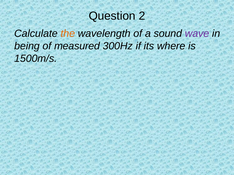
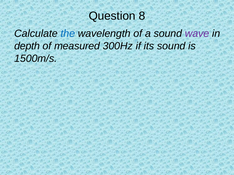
2: 2 -> 8 (142, 16)
the colour: orange -> blue (68, 34)
being: being -> depth (27, 46)
its where: where -> sound (171, 46)
